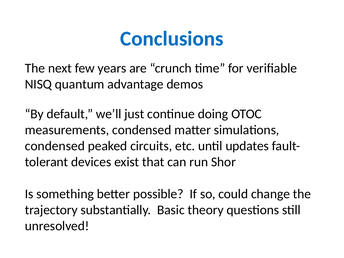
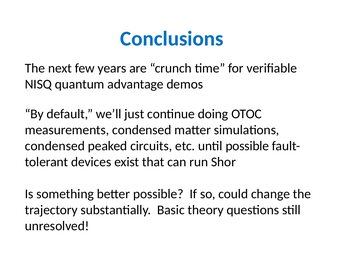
until updates: updates -> possible (247, 146)
